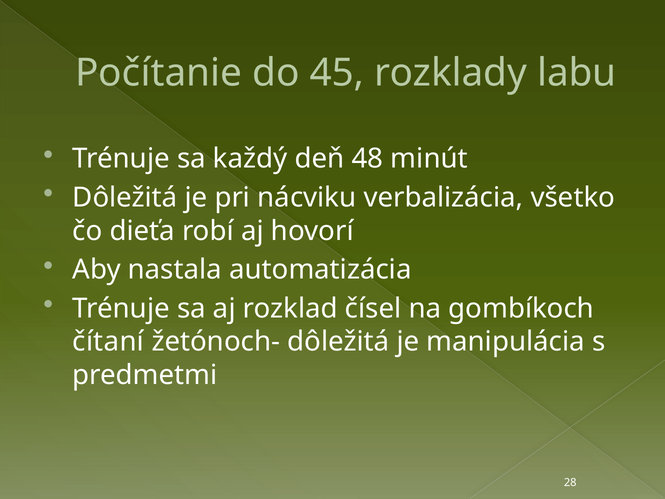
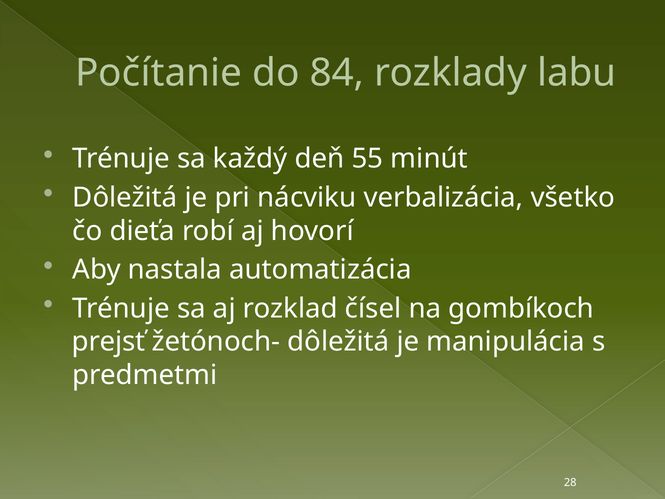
45: 45 -> 84 (337, 73)
48: 48 -> 55 (367, 159)
čítaní: čítaní -> prejsť (109, 342)
